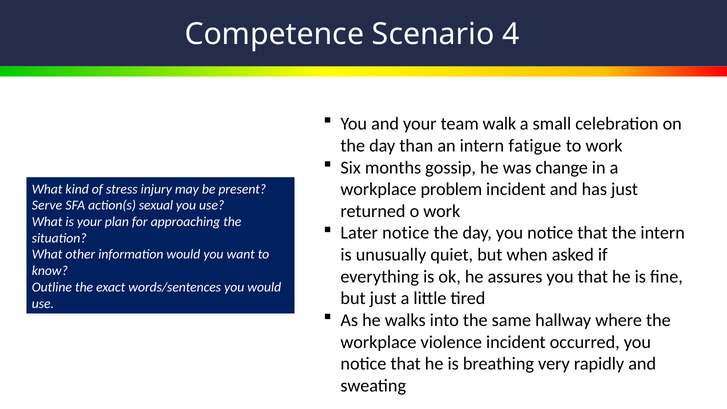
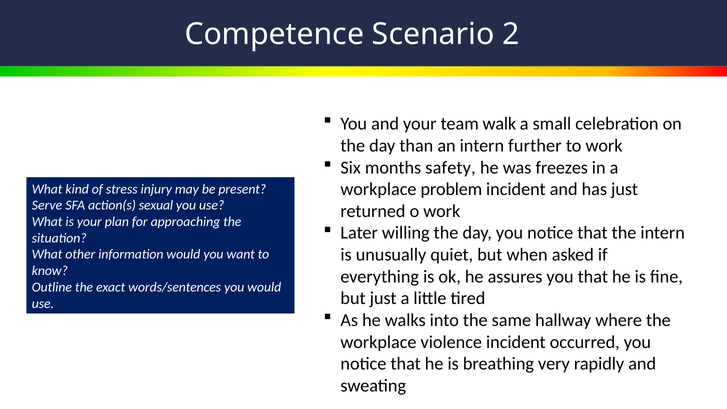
4: 4 -> 2 (511, 34)
fatigue: fatigue -> further (535, 146)
gossip: gossip -> safety (451, 168)
change: change -> freezes (562, 168)
Later notice: notice -> willing (406, 233)
